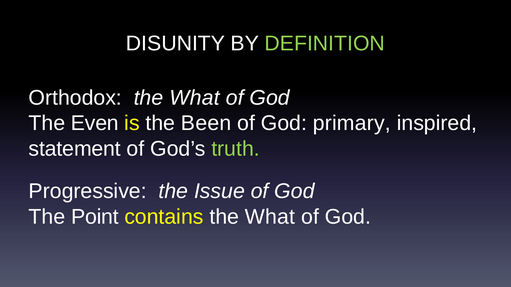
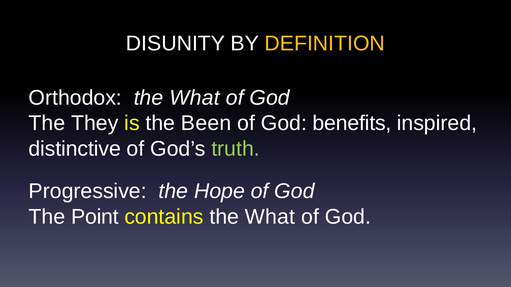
DEFINITION colour: light green -> yellow (325, 44)
Even: Even -> They (95, 123)
primary: primary -> benefits (352, 123)
statement: statement -> distinctive (75, 149)
Issue: Issue -> Hope (219, 191)
